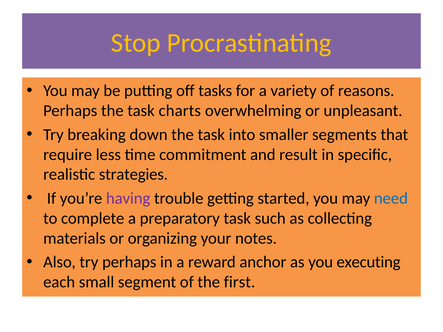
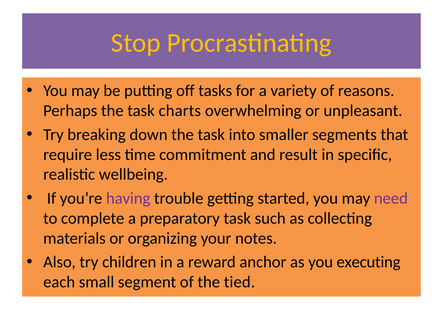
strategies: strategies -> wellbeing (133, 175)
need colour: blue -> purple (391, 199)
try perhaps: perhaps -> children (129, 262)
first: first -> tied (239, 282)
